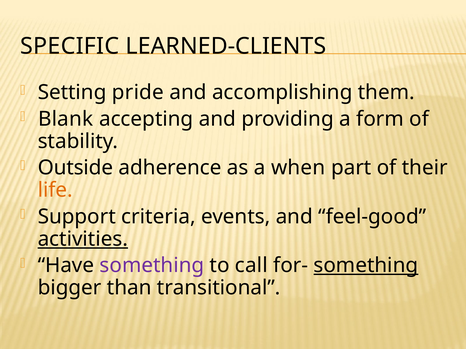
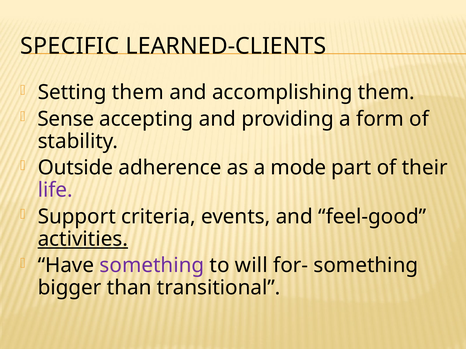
Setting pride: pride -> them (138, 93)
Blank: Blank -> Sense (66, 119)
when: when -> mode (298, 168)
life colour: orange -> purple (55, 190)
call: call -> will (251, 266)
something underline: present -> none (366, 266)
